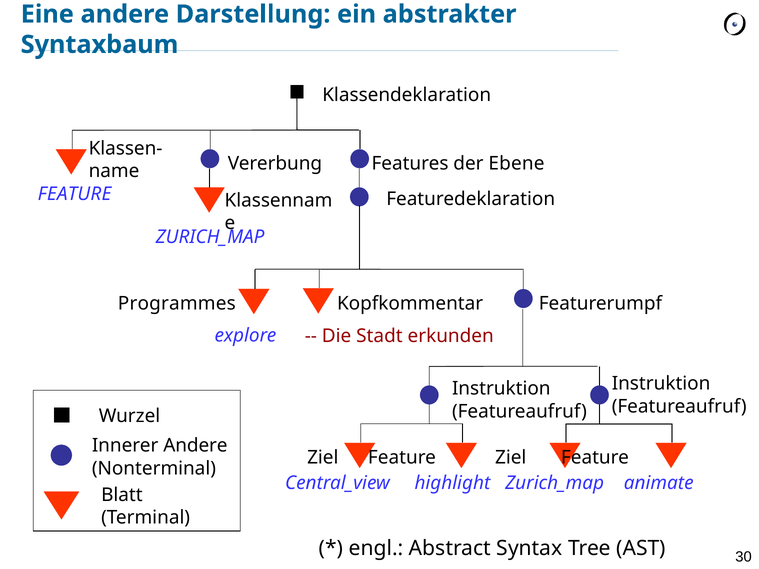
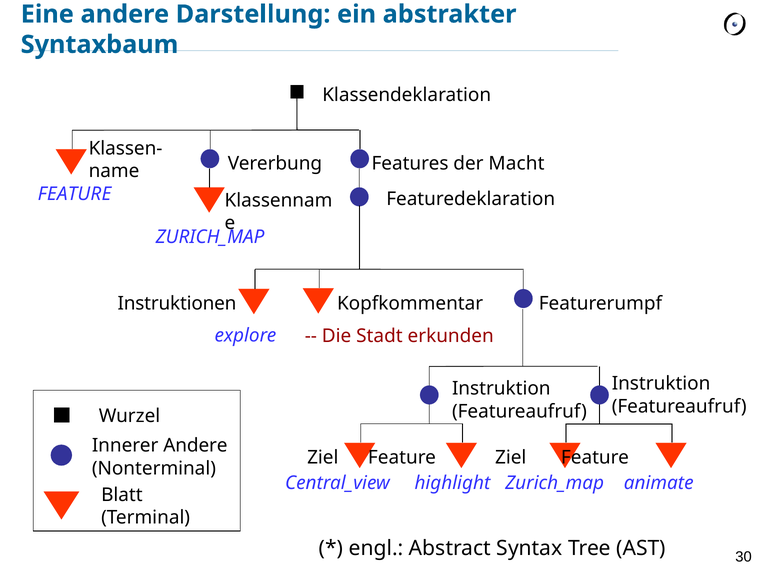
Ebene: Ebene -> Macht (517, 164)
Programmes: Programmes -> Instruktionen (177, 303)
